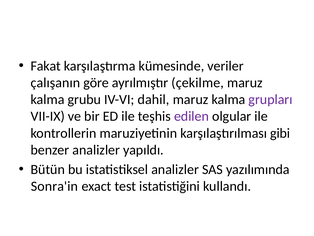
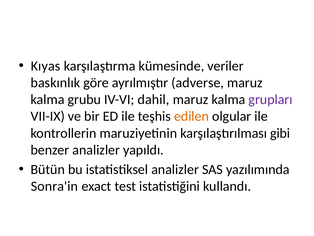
Fakat: Fakat -> Kıyas (46, 66)
çalışanın: çalışanın -> baskınlık (55, 83)
çekilme: çekilme -> adverse (198, 83)
edilen colour: purple -> orange (191, 116)
